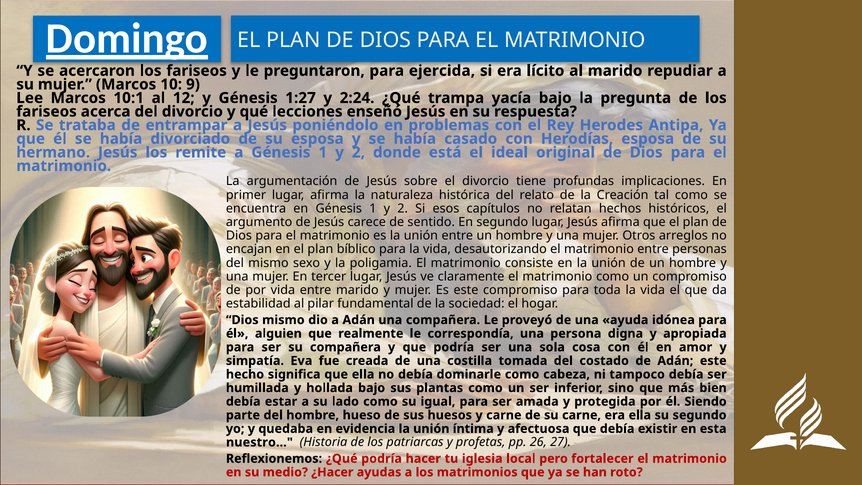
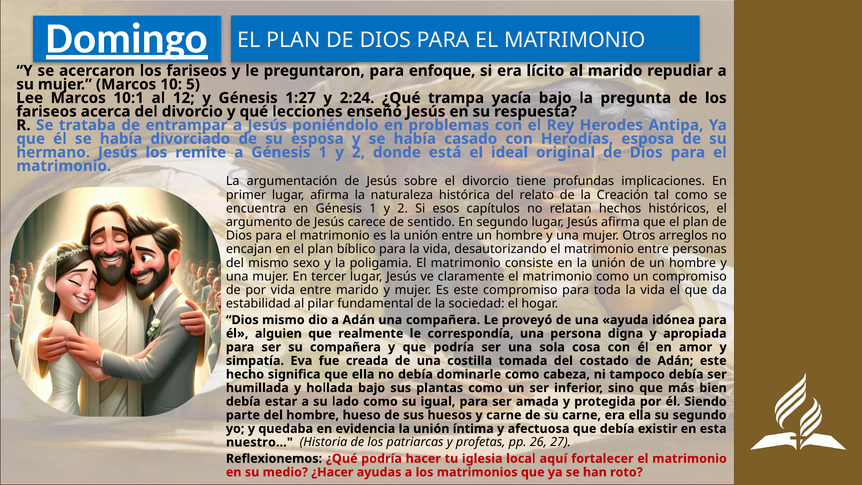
ejercida: ejercida -> enfoque (442, 71)
9: 9 -> 5 (193, 84)
pero: pero -> aquí (553, 459)
